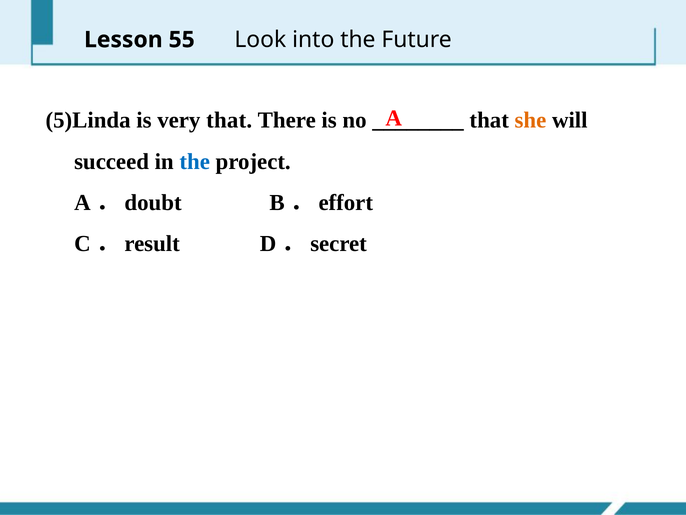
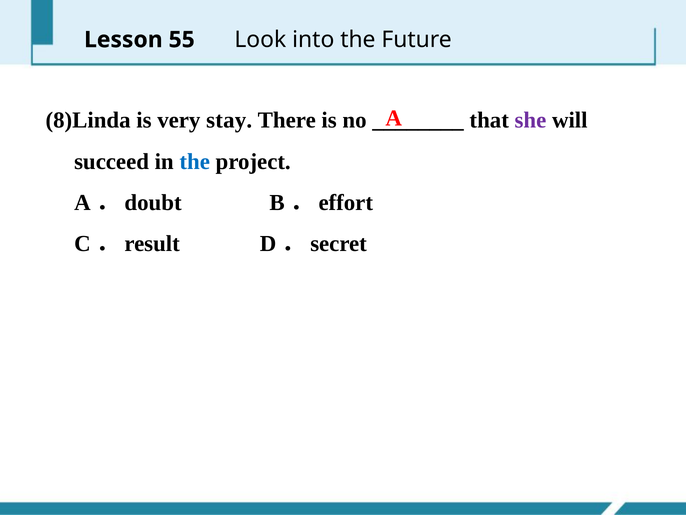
5)Linda: 5)Linda -> 8)Linda (88, 120)
very that: that -> stay (229, 120)
she colour: orange -> purple (530, 120)
